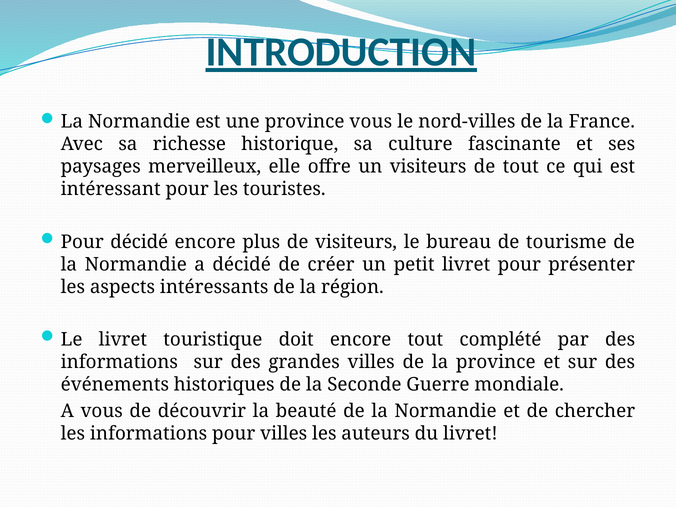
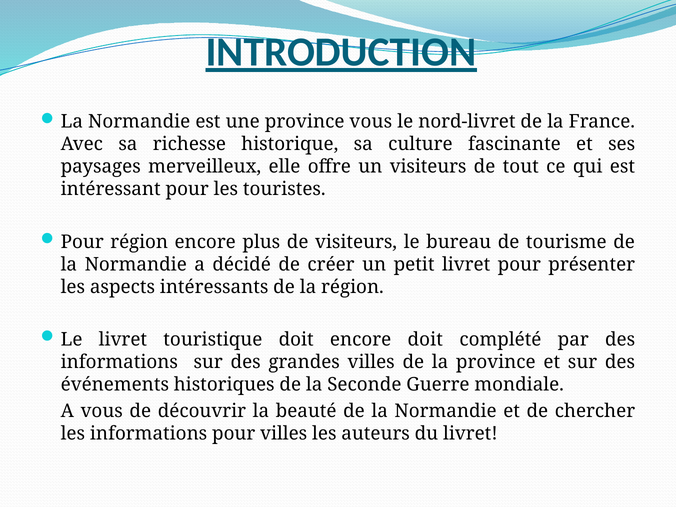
nord-villes: nord-villes -> nord-livret (467, 122)
Pour décidé: décidé -> région (139, 242)
encore tout: tout -> doit (425, 339)
